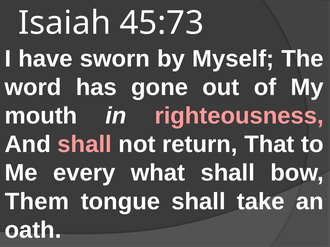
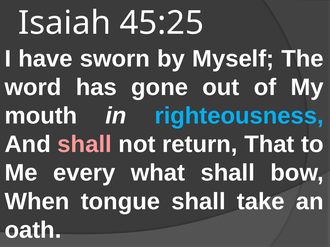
45:73: 45:73 -> 45:25 (162, 23)
righteousness colour: pink -> light blue (239, 116)
Them: Them -> When (37, 202)
